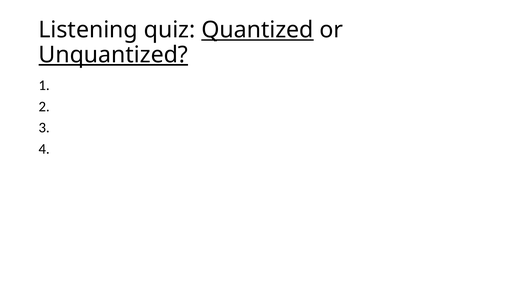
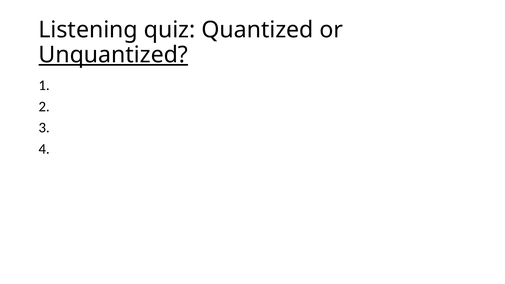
Quantized underline: present -> none (257, 30)
